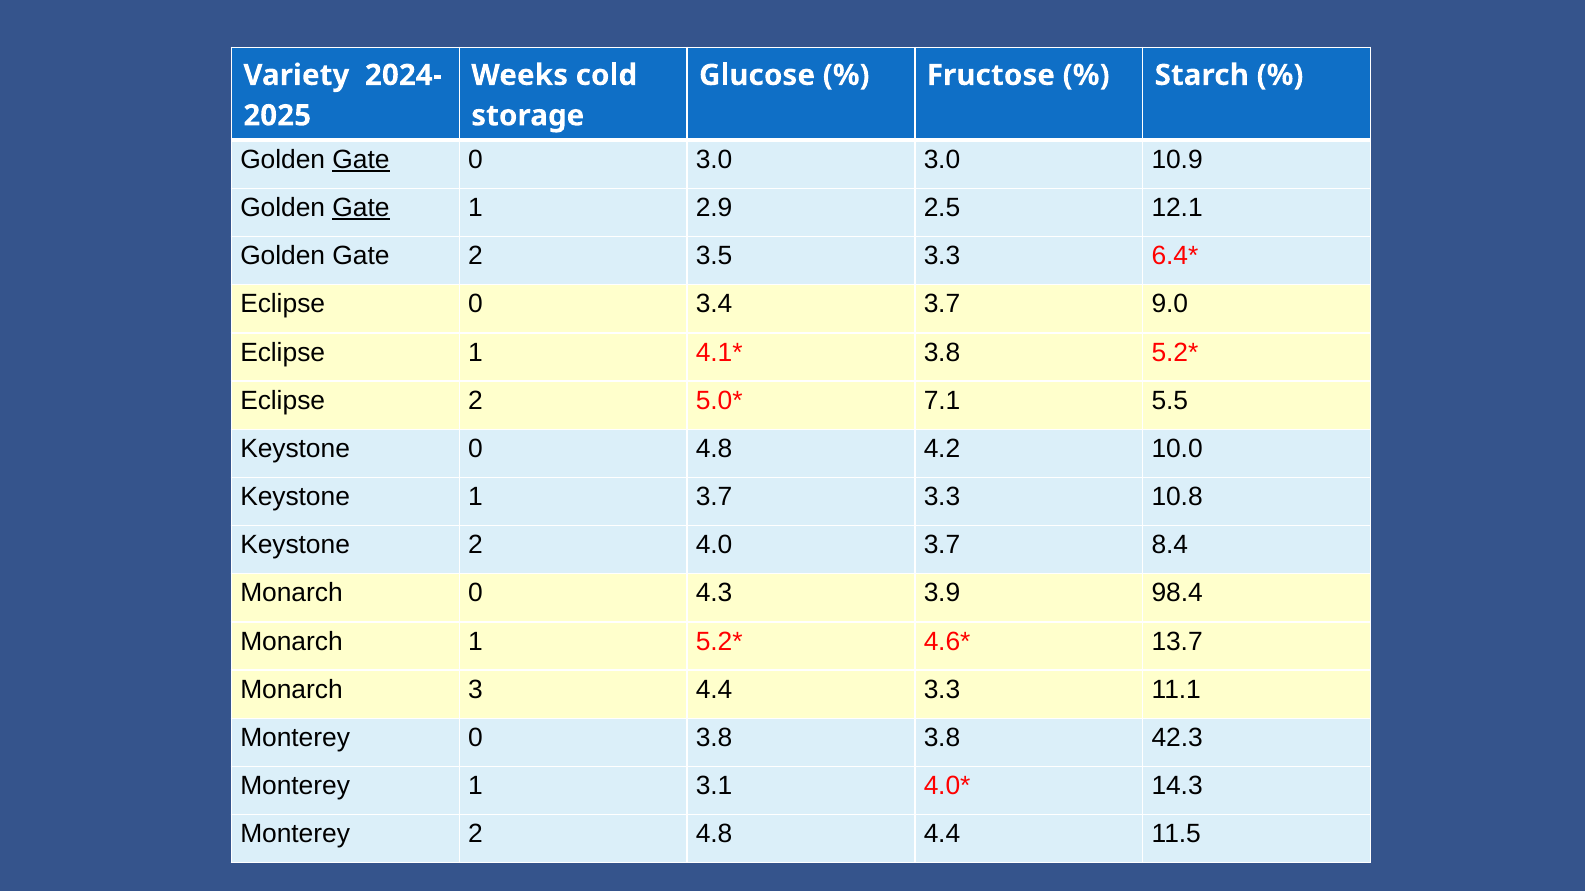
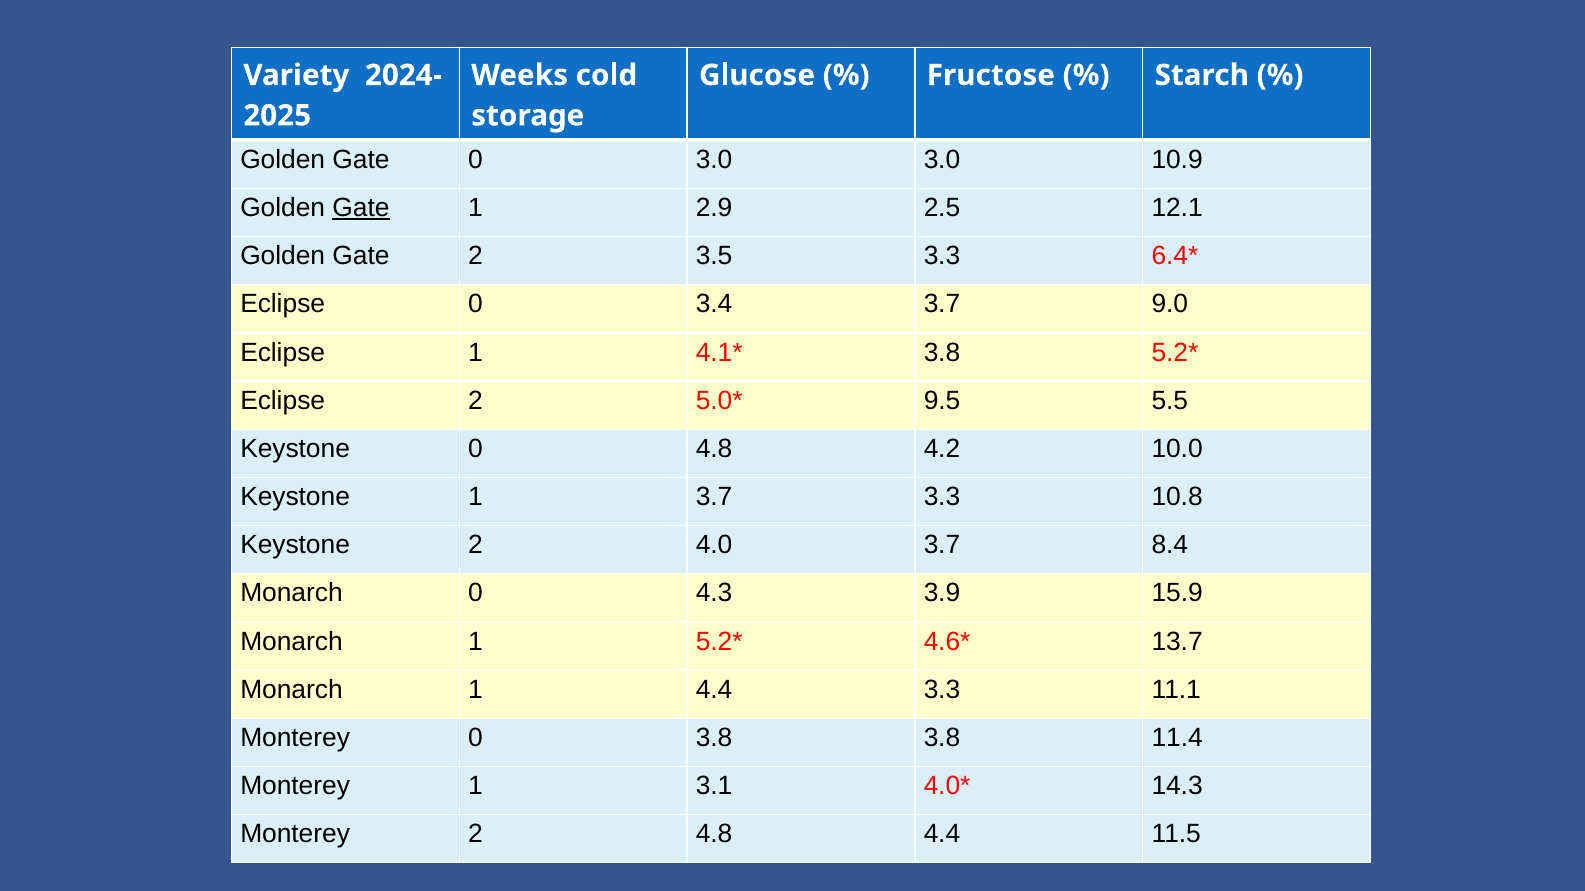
Gate underline: present -> none (361, 160)
7.1: 7.1 -> 9.5 (942, 401)
98.4: 98.4 -> 15.9 (1177, 594)
3: 3 -> 1 (475, 690)
42.3: 42.3 -> 11.4 (1177, 738)
